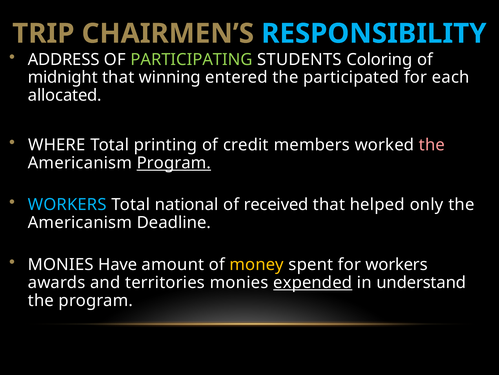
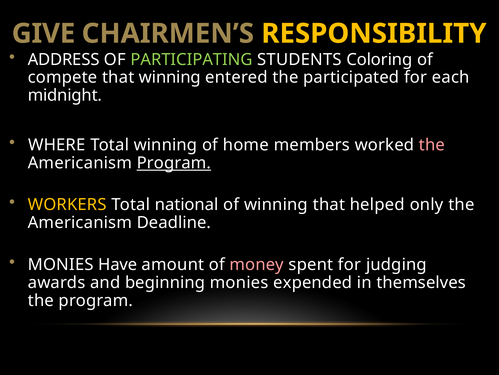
TRIP: TRIP -> GIVE (43, 34)
RESPONSIBILITY colour: light blue -> yellow (374, 34)
midnight: midnight -> compete (63, 77)
allocated: allocated -> midnight (65, 95)
Total printing: printing -> winning (165, 145)
credit: credit -> home (246, 145)
WORKERS colour: light blue -> yellow (67, 204)
of received: received -> winning (276, 204)
money colour: yellow -> pink (257, 264)
for workers: workers -> judging (396, 264)
territories: territories -> beginning (165, 282)
expended underline: present -> none (313, 282)
understand: understand -> themselves (421, 282)
